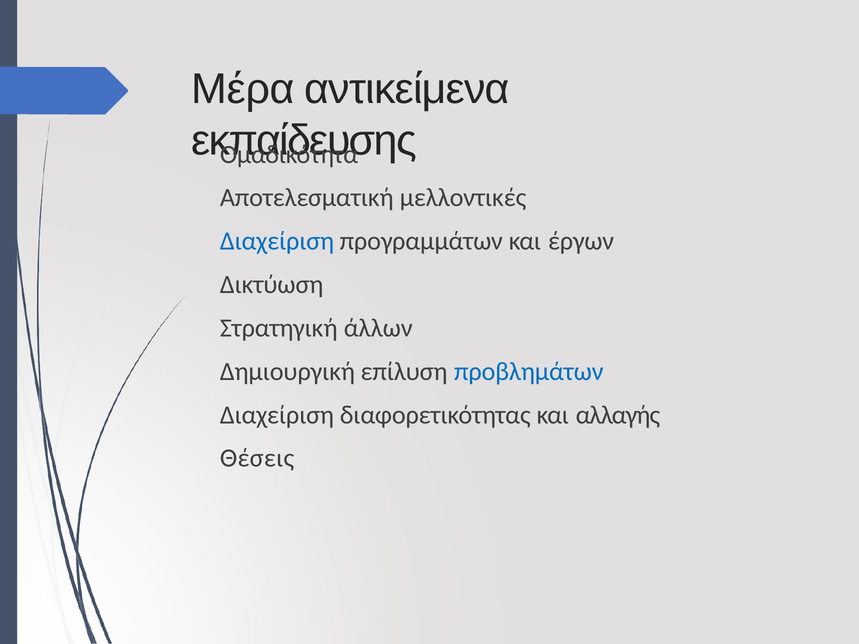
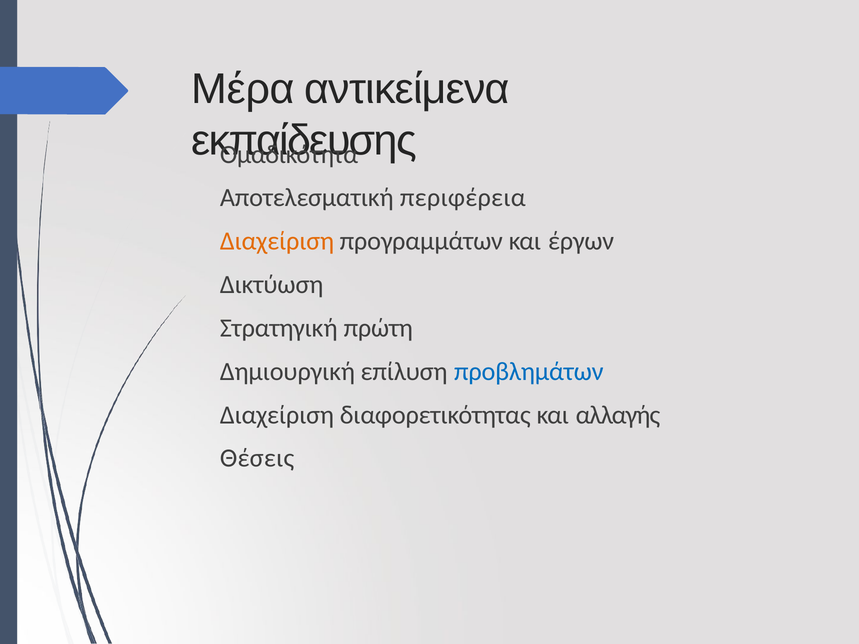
μελλοντικές: μελλοντικές -> περιφέρεια (463, 198)
Διαχείριση colour: blue -> orange (277, 241)
άλλων: άλλων -> πρώτη (378, 328)
